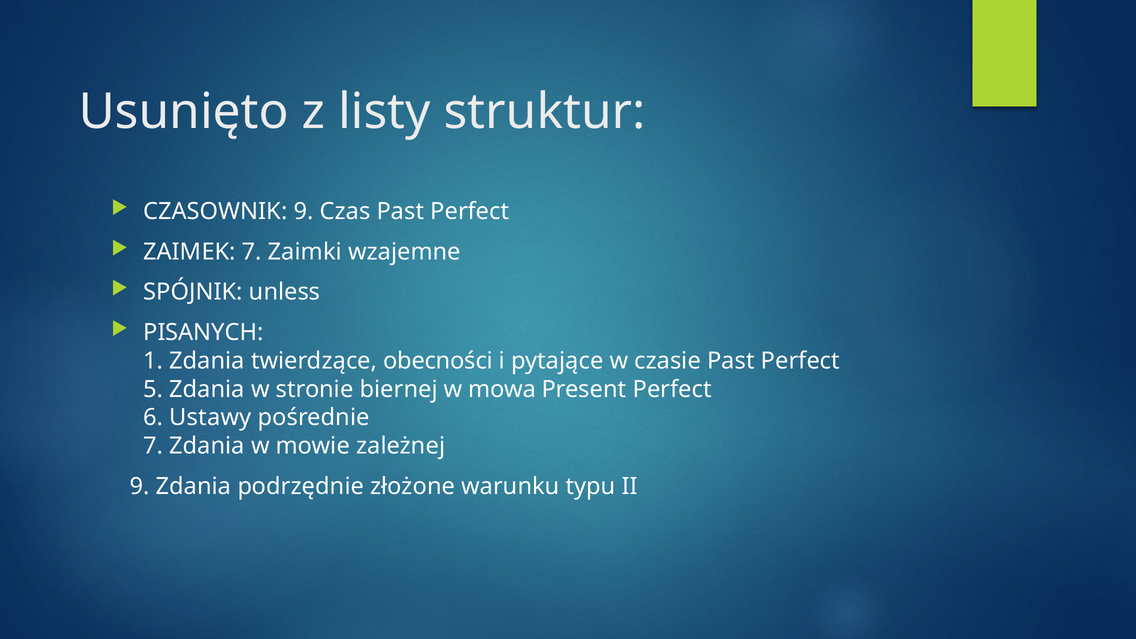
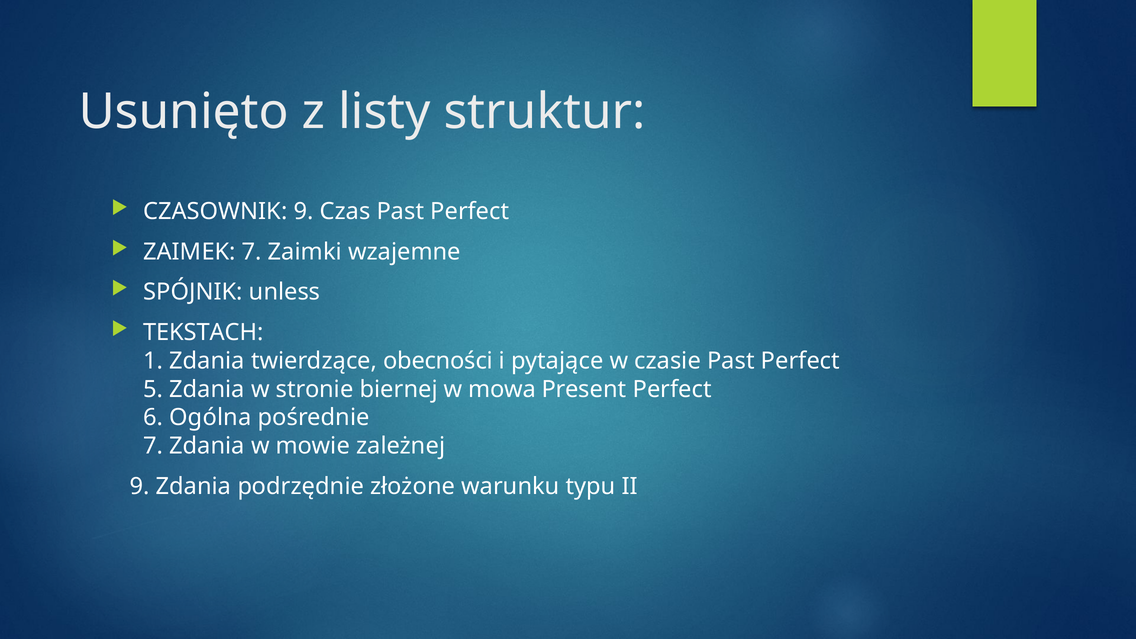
PISANYCH: PISANYCH -> TEKSTACH (203, 332)
Ustawy: Ustawy -> Ogólna (210, 418)
